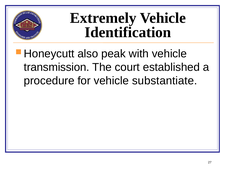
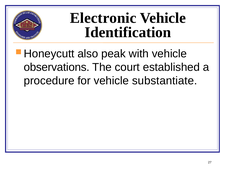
Extremely: Extremely -> Electronic (103, 18)
transmission: transmission -> observations (57, 67)
